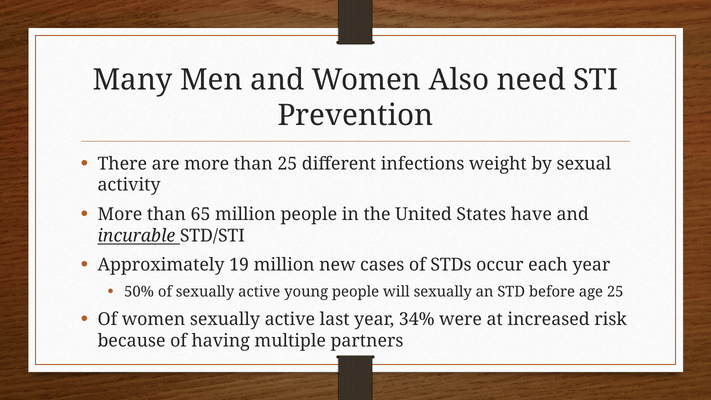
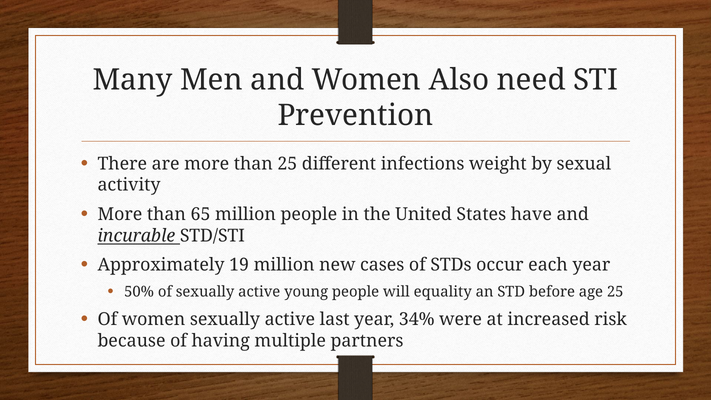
will sexually: sexually -> equality (443, 292)
